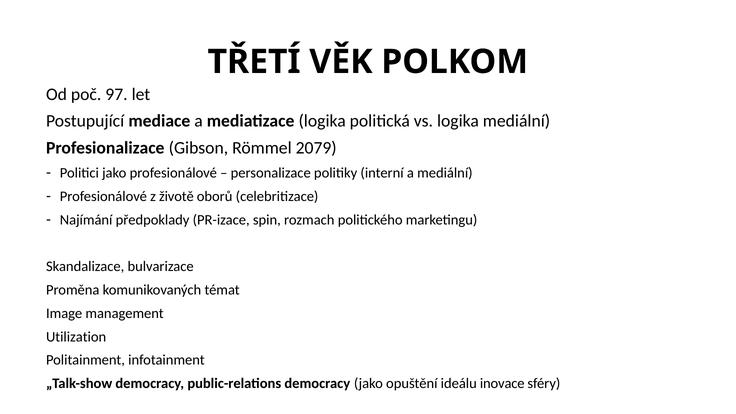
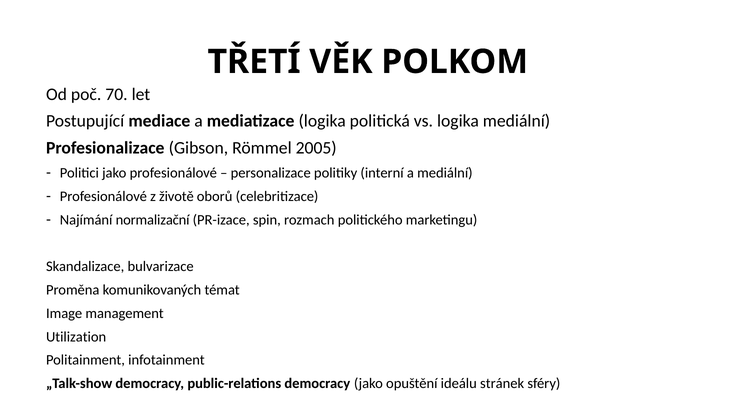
97: 97 -> 70 (116, 94)
2079: 2079 -> 2005 (316, 148)
předpoklady: předpoklady -> normalizační (153, 220)
inovace: inovace -> stránek (502, 384)
